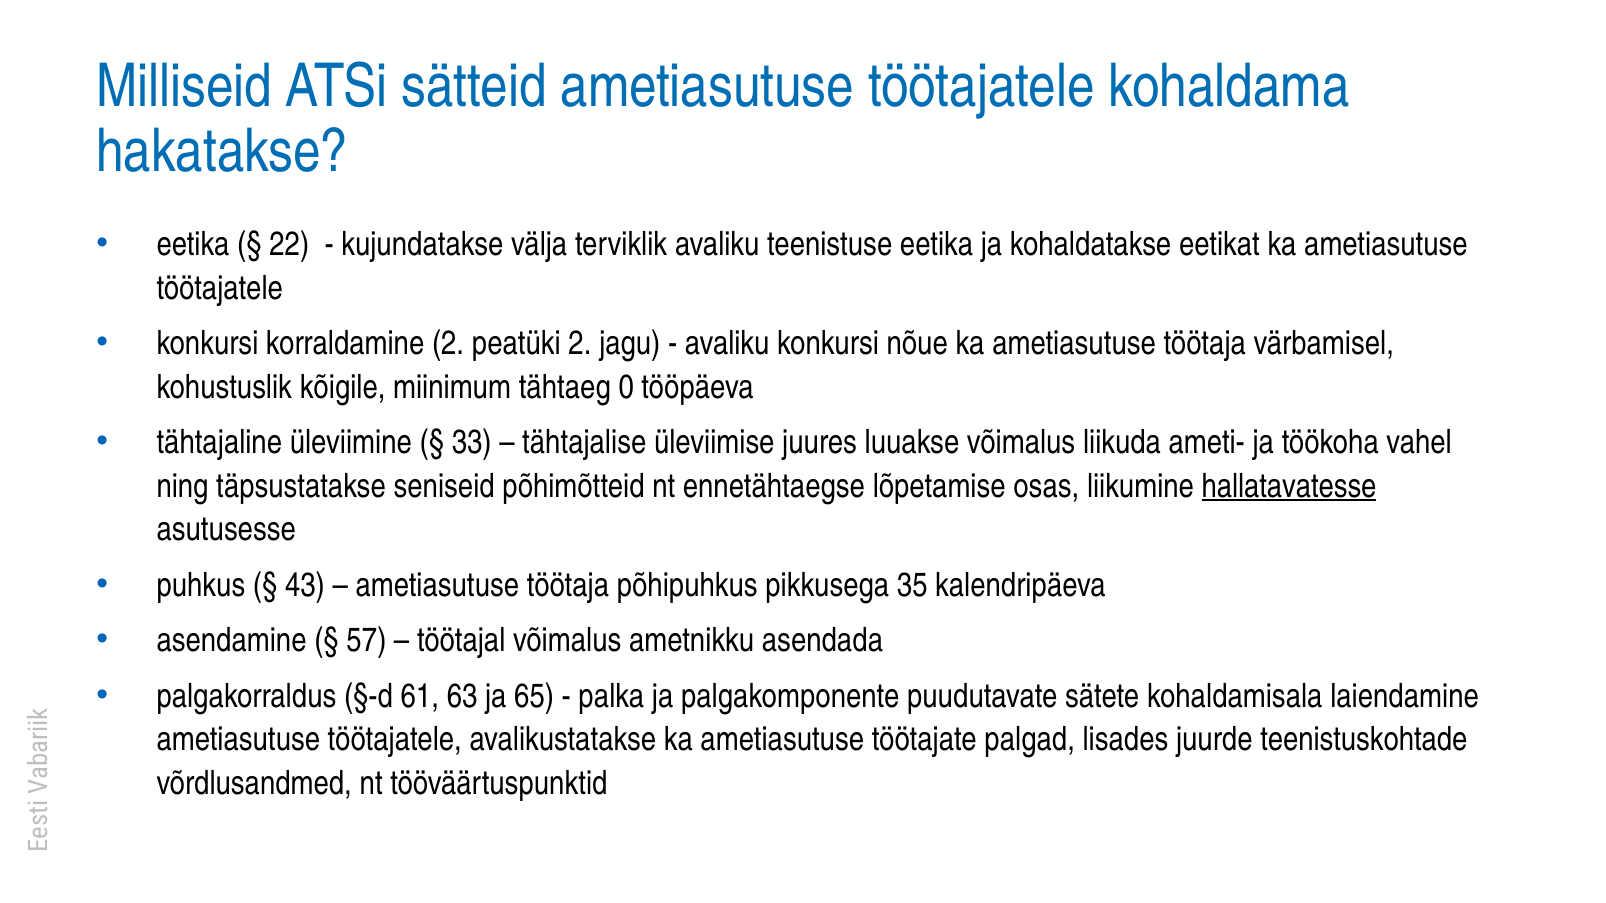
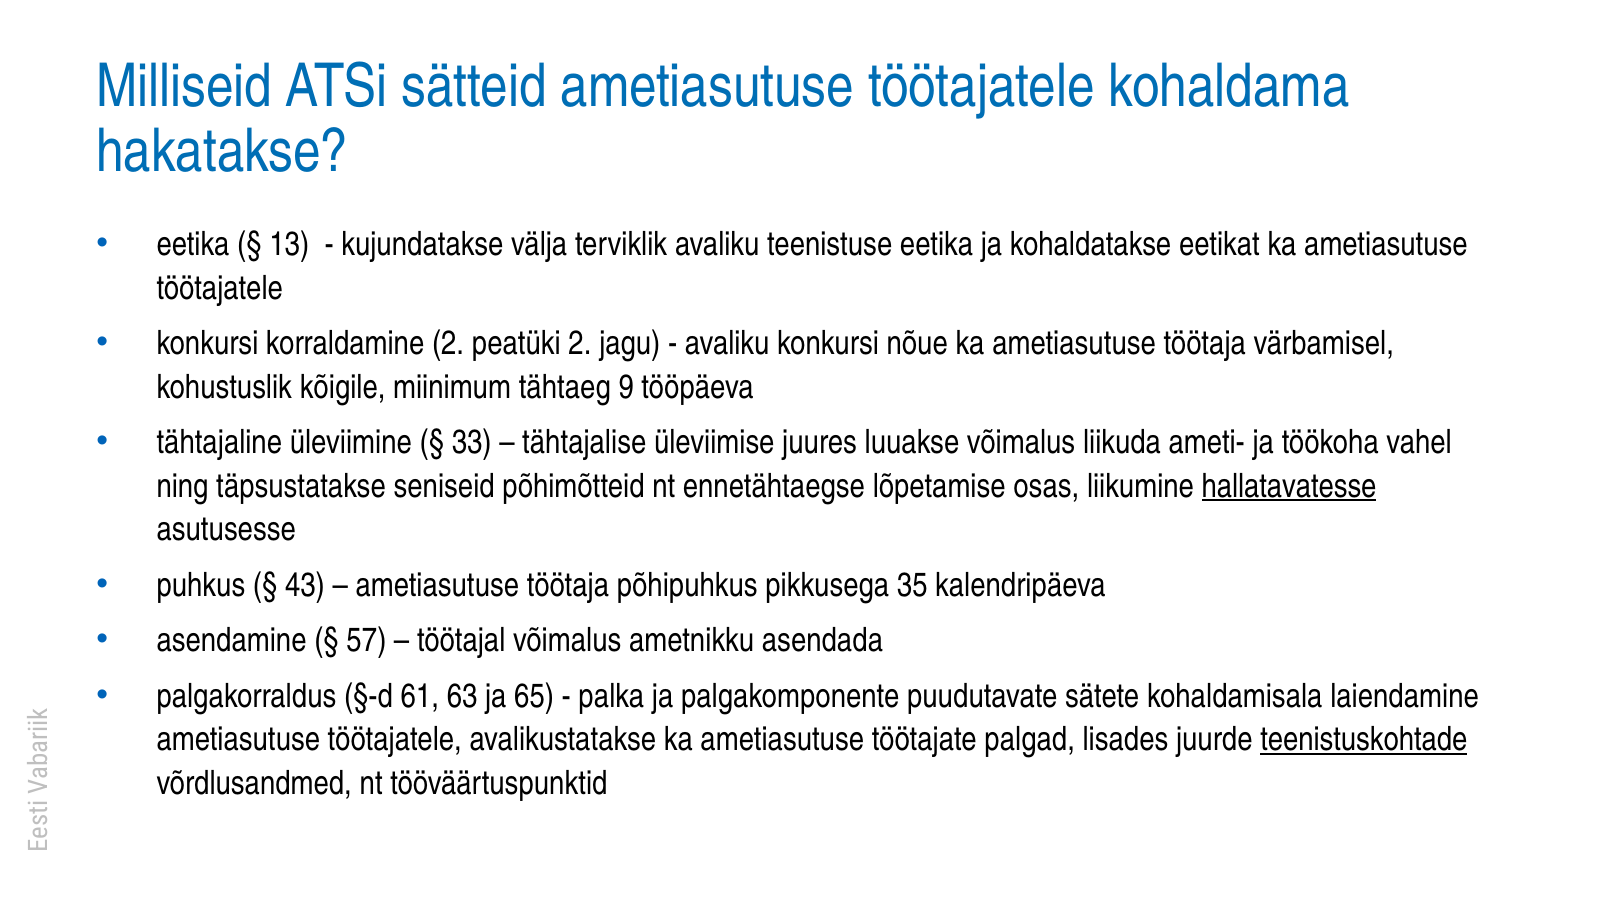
22: 22 -> 13 (289, 244)
0: 0 -> 9 (626, 387)
teenistuskohtade underline: none -> present (1364, 739)
